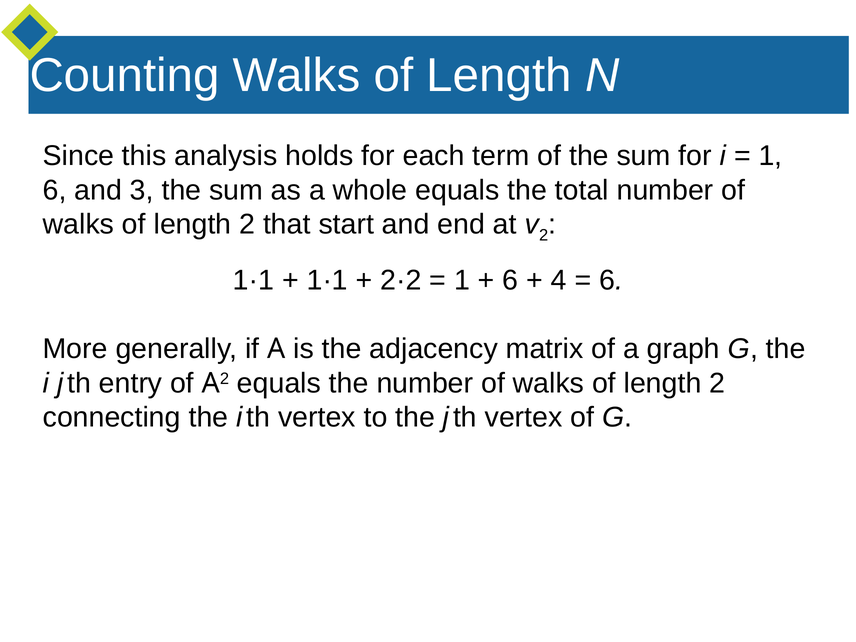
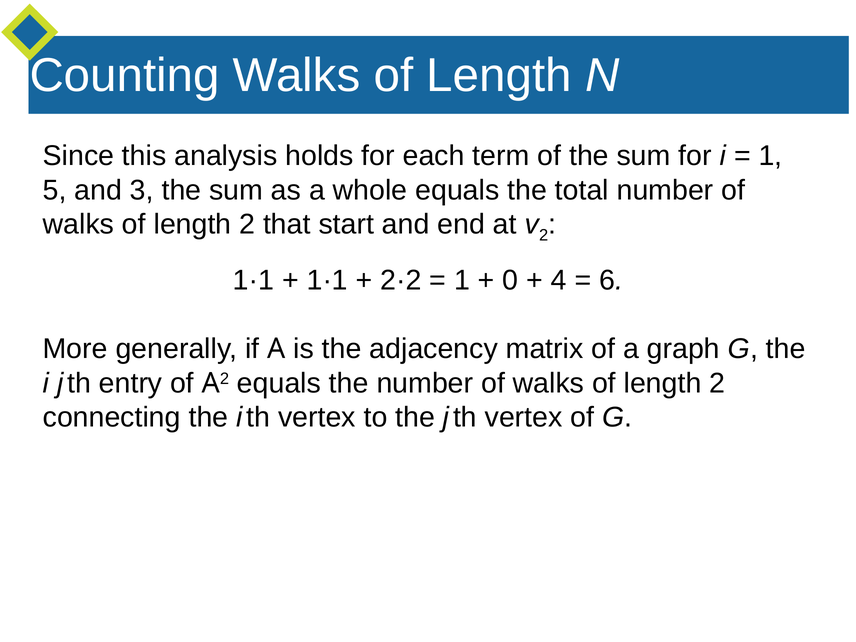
6: 6 -> 5 (55, 190)
6: 6 -> 0 (510, 281)
